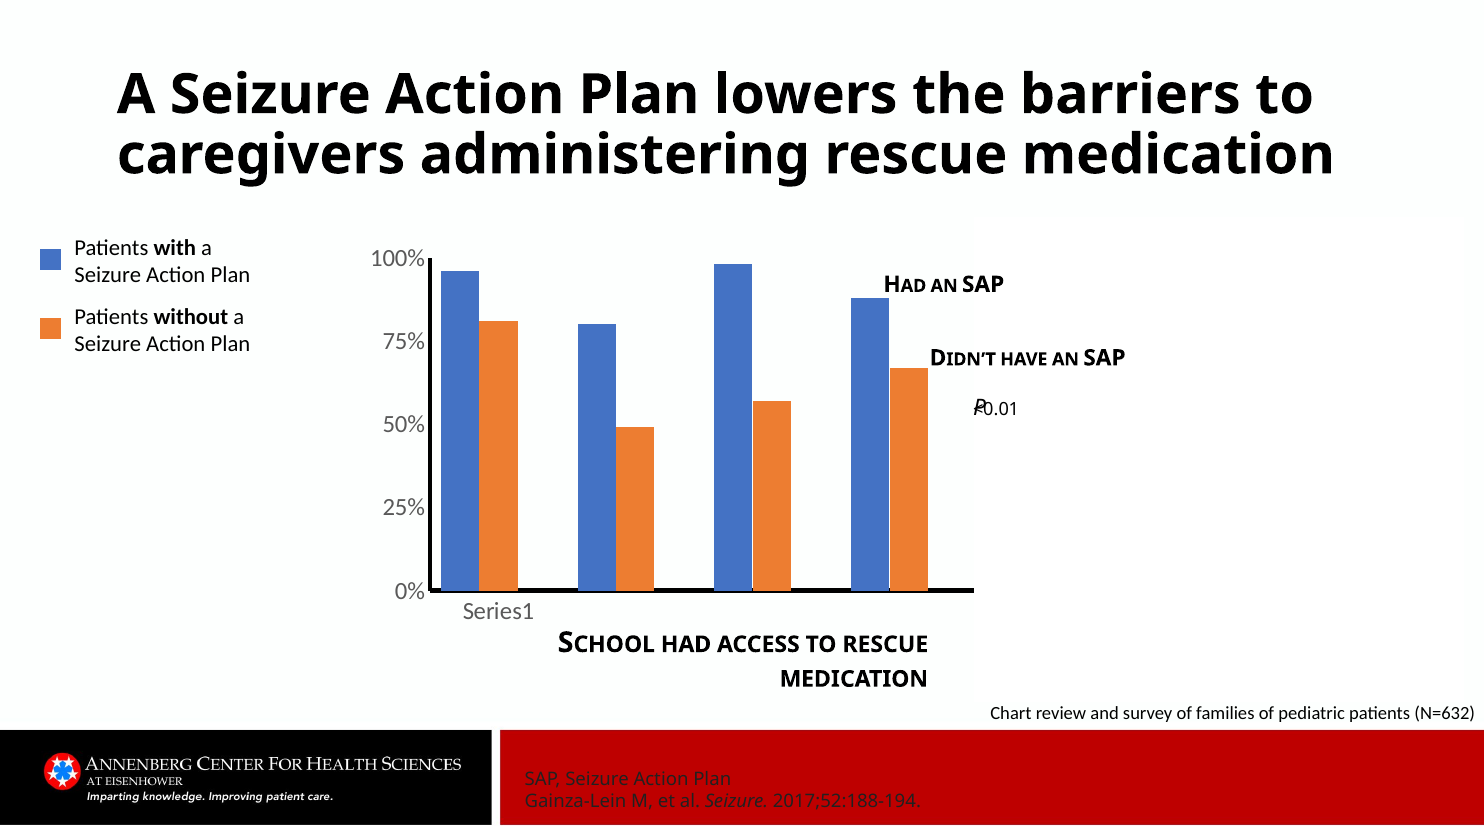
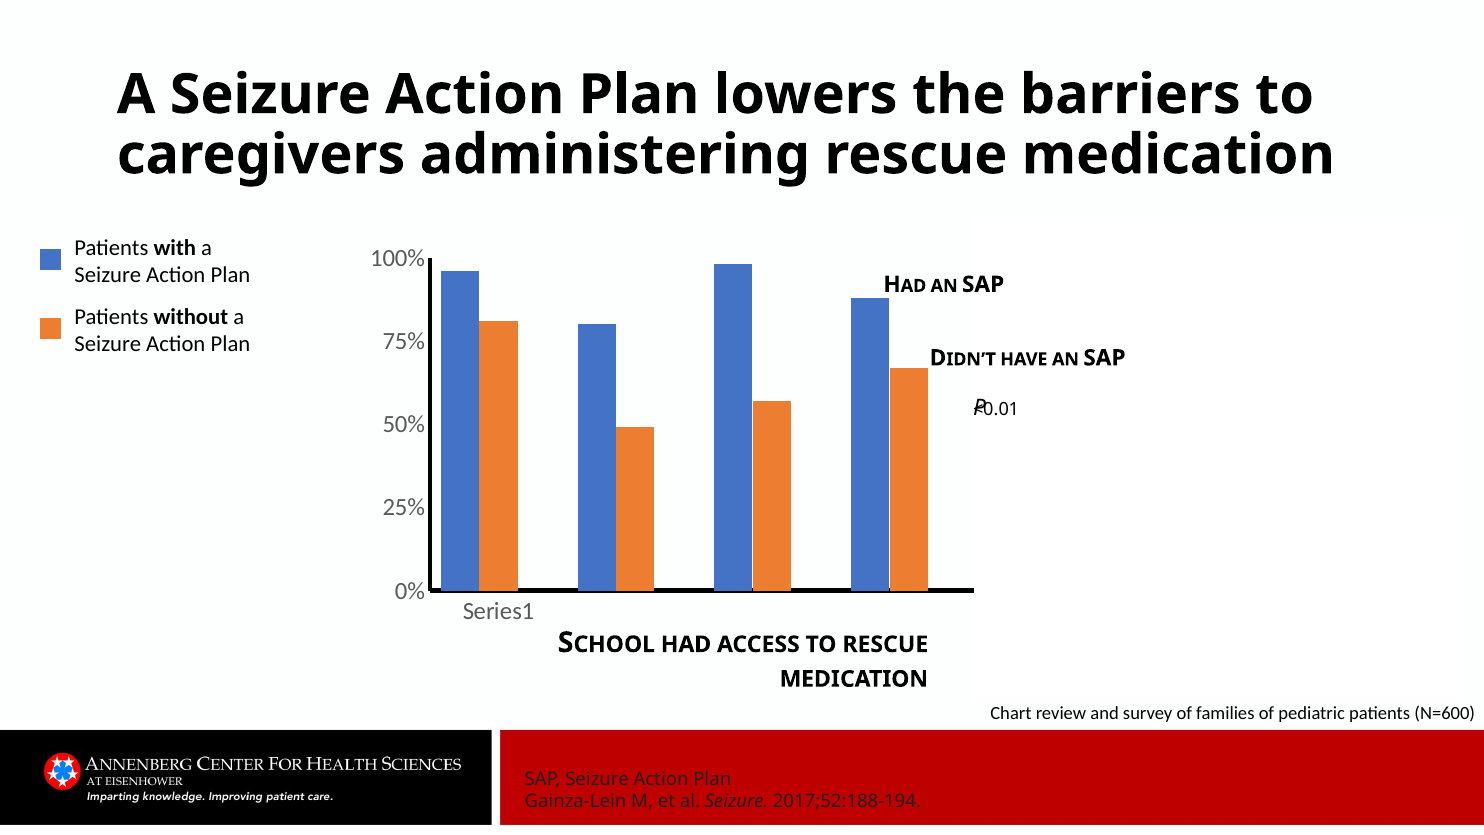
N=632: N=632 -> N=600 (1445, 713)
